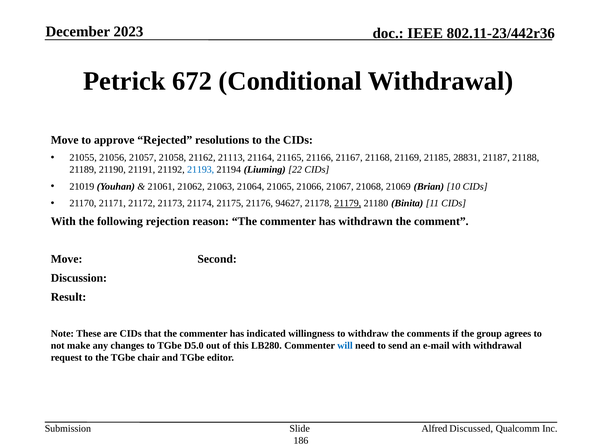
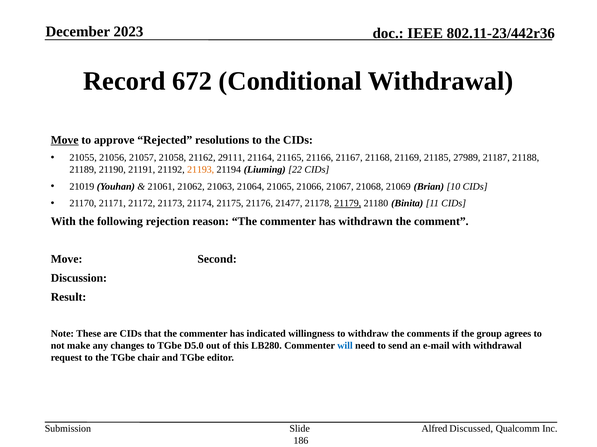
Petrick: Petrick -> Record (124, 81)
Move underline: none -> present (65, 140)
21113: 21113 -> 29111 (231, 158)
28831: 28831 -> 27989 (467, 158)
21193 colour: blue -> orange (201, 170)
94627: 94627 -> 21477 (289, 204)
